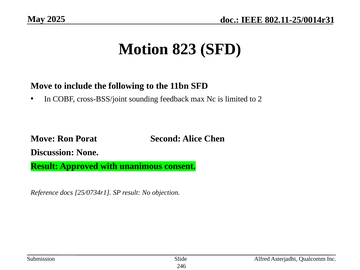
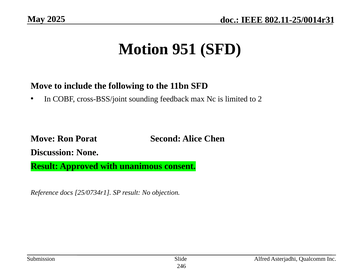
823: 823 -> 951 (184, 49)
